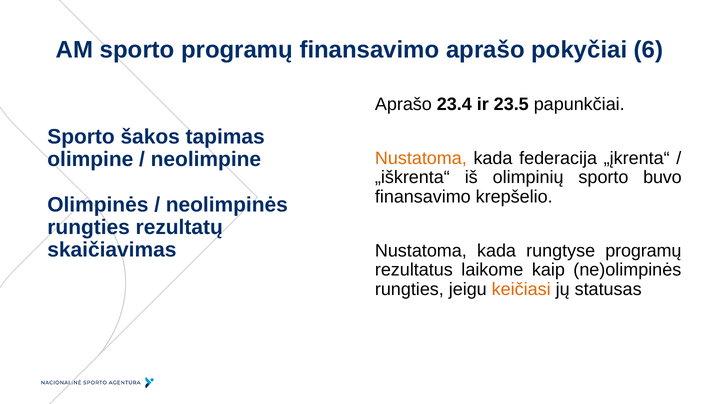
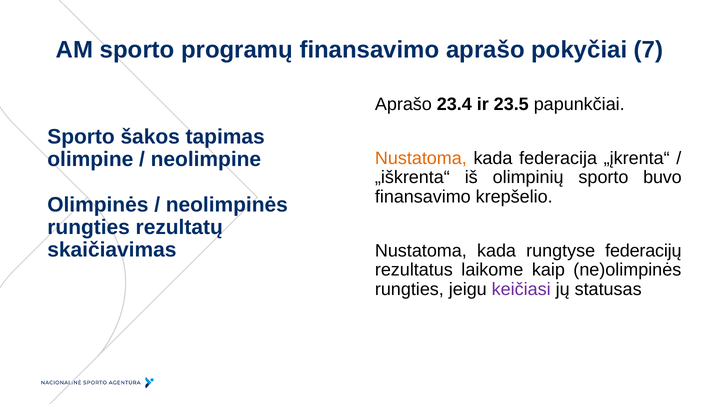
6: 6 -> 7 (649, 50)
rungtyse programų: programų -> federacijų (643, 251)
keičiasi colour: orange -> purple (521, 290)
